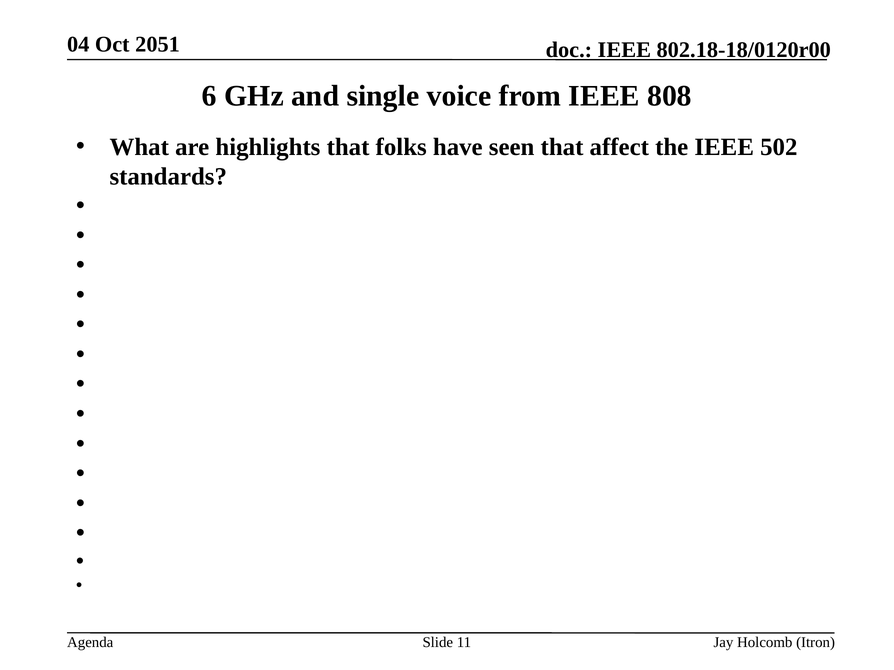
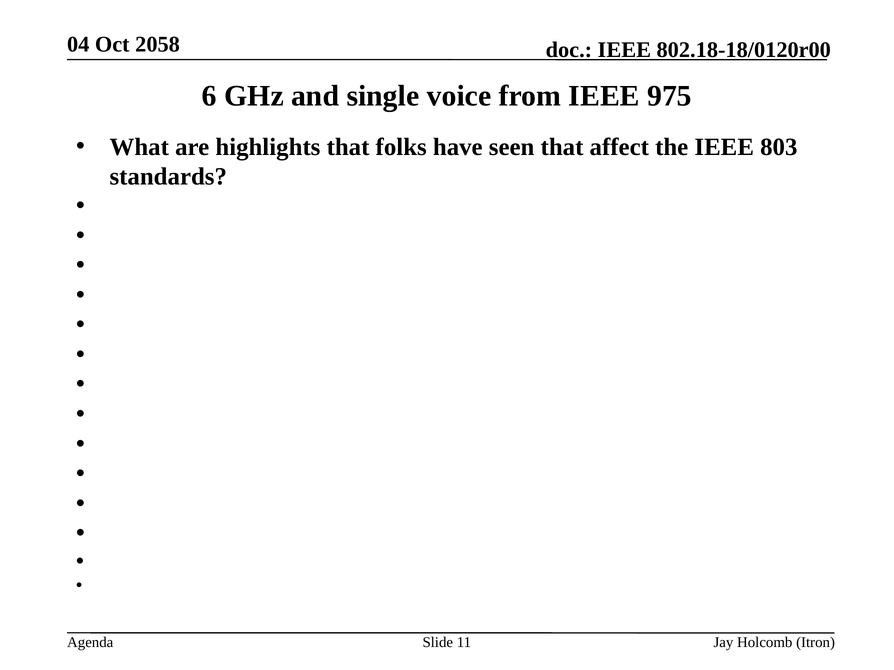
2051: 2051 -> 2058 (158, 45)
808: 808 -> 975 (670, 96)
502: 502 -> 803 (779, 147)
